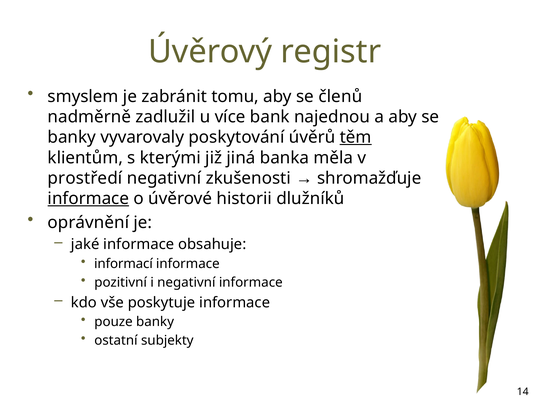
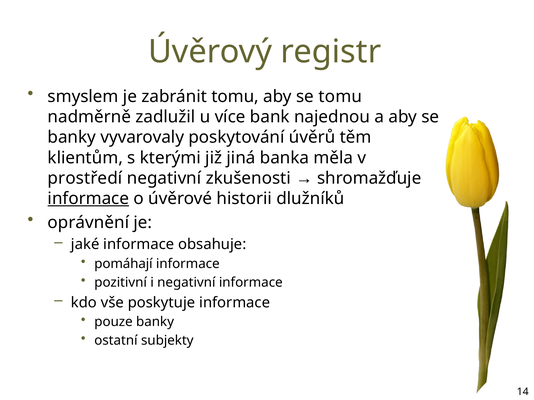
se členů: členů -> tomu (340, 97)
těm underline: present -> none (356, 138)
informací: informací -> pomáhají (123, 264)
